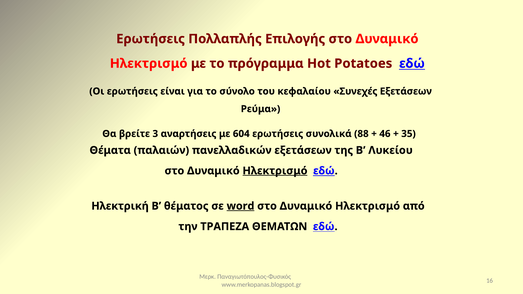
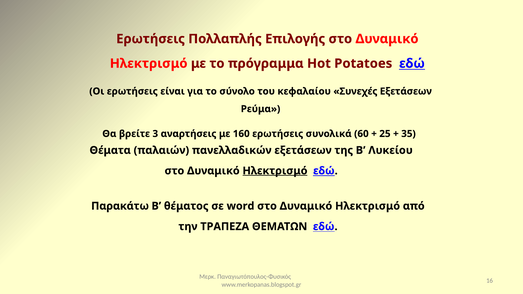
604: 604 -> 160 (241, 134)
88: 88 -> 60 (361, 134)
46: 46 -> 25 (385, 134)
Ηλεκτρική: Ηλεκτρική -> Παρακάτω (120, 206)
word underline: present -> none (241, 206)
